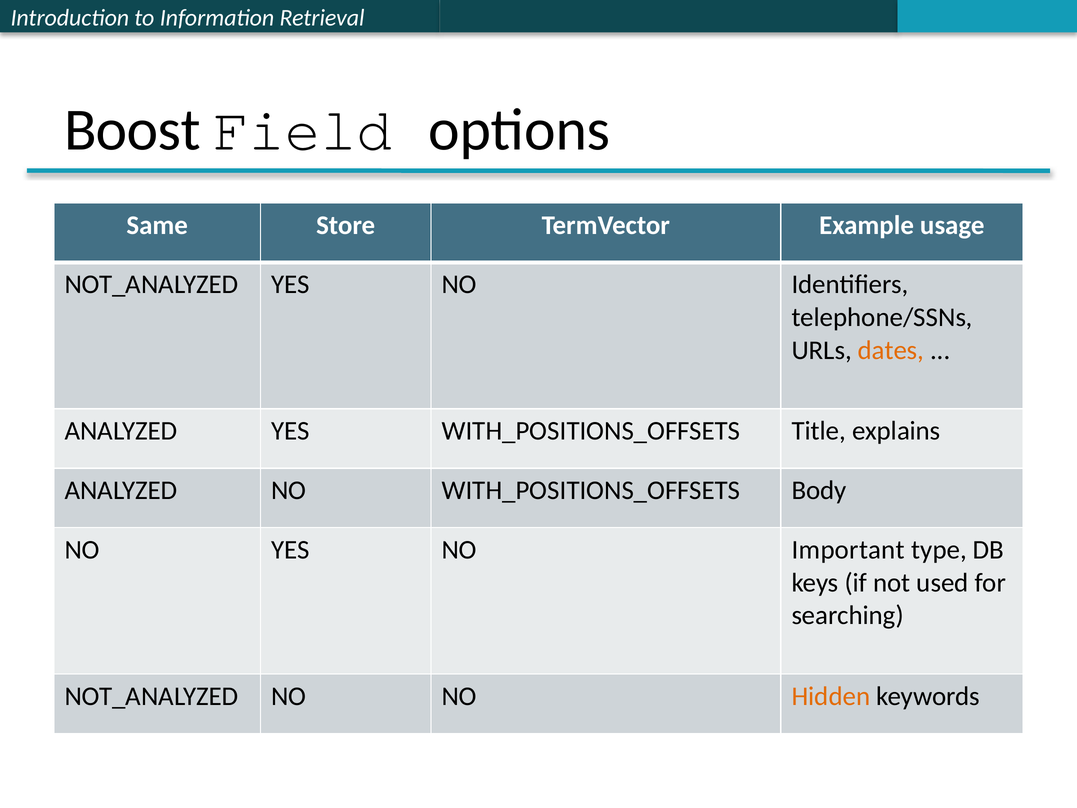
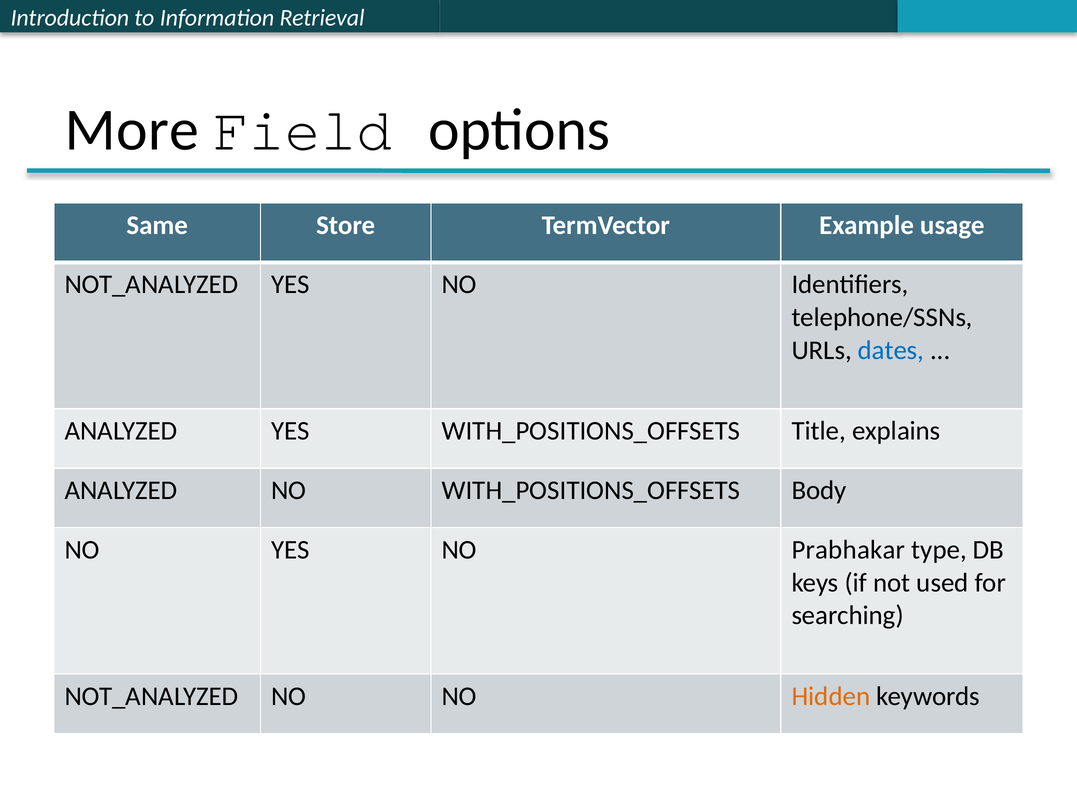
Boost: Boost -> More (132, 130)
dates colour: orange -> blue (891, 350)
Important: Important -> Prabhakar (848, 550)
